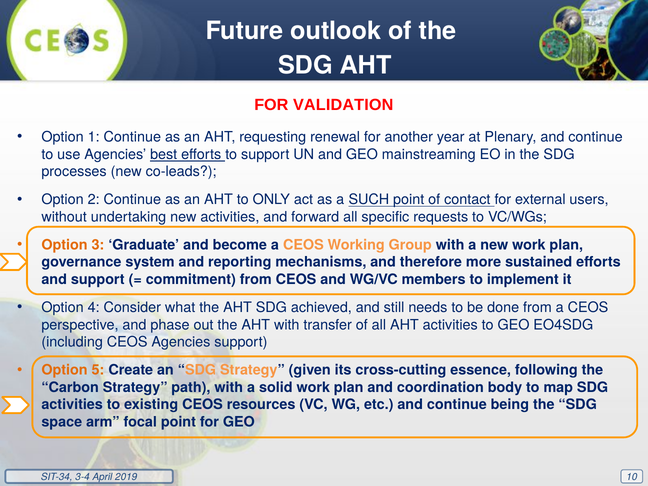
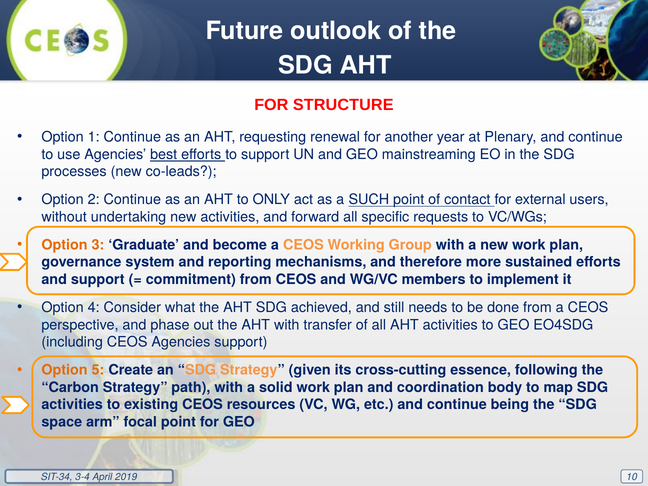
VALIDATION: VALIDATION -> STRUCTURE (343, 105)
